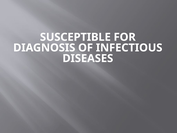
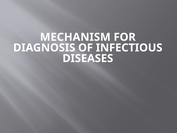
SUSCEPTIBLE: SUSCEPTIBLE -> MECHANISM (75, 37)
